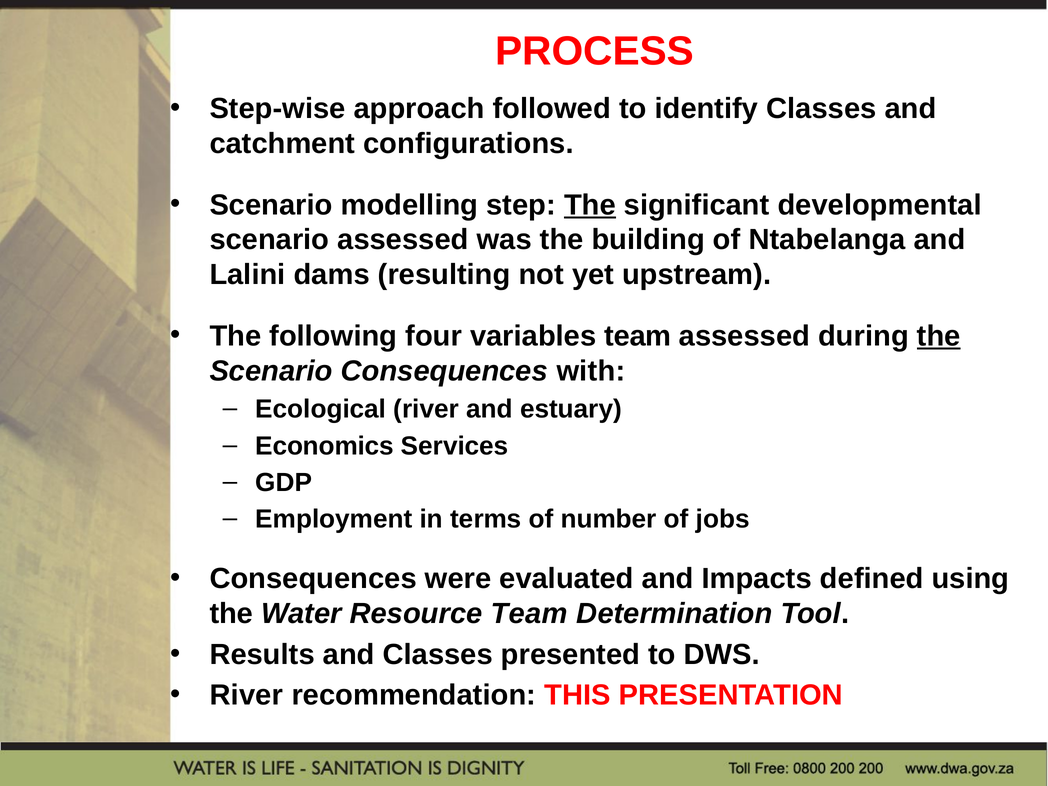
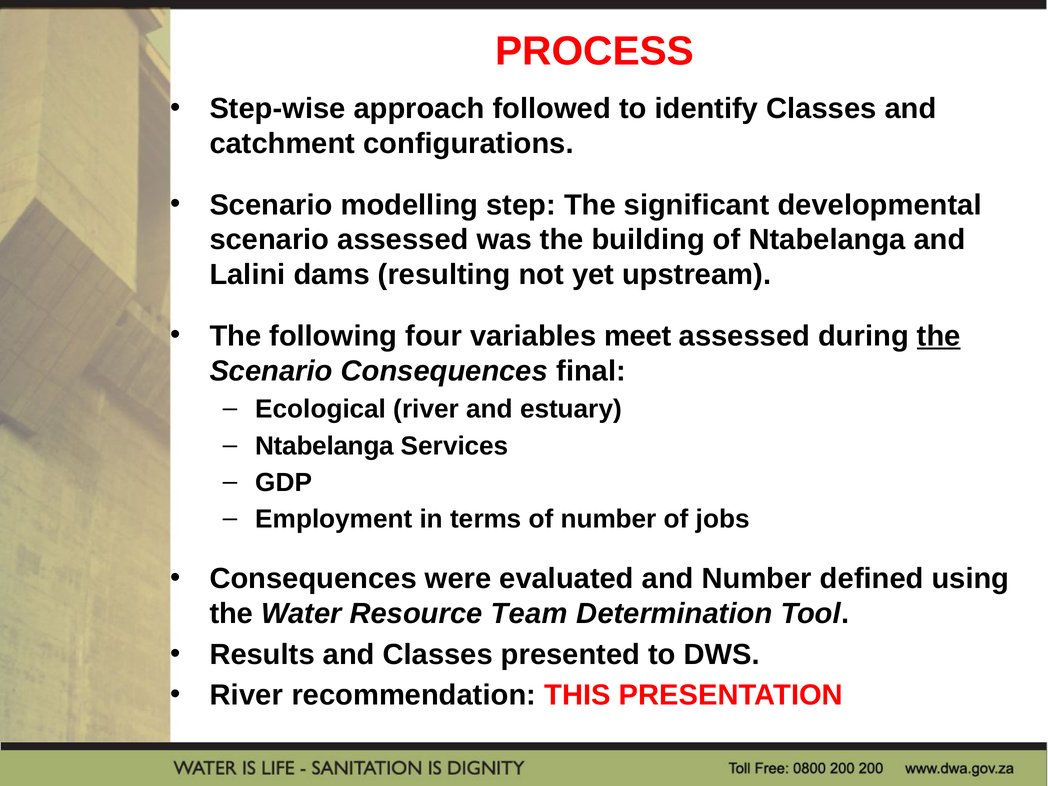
The underline: present -> none (590, 205)
variables team: team -> meet (638, 336)
with: with -> final (591, 371)
Economics: Economics -> Ntabelanga (325, 446)
and Impacts: Impacts -> Number (757, 579)
